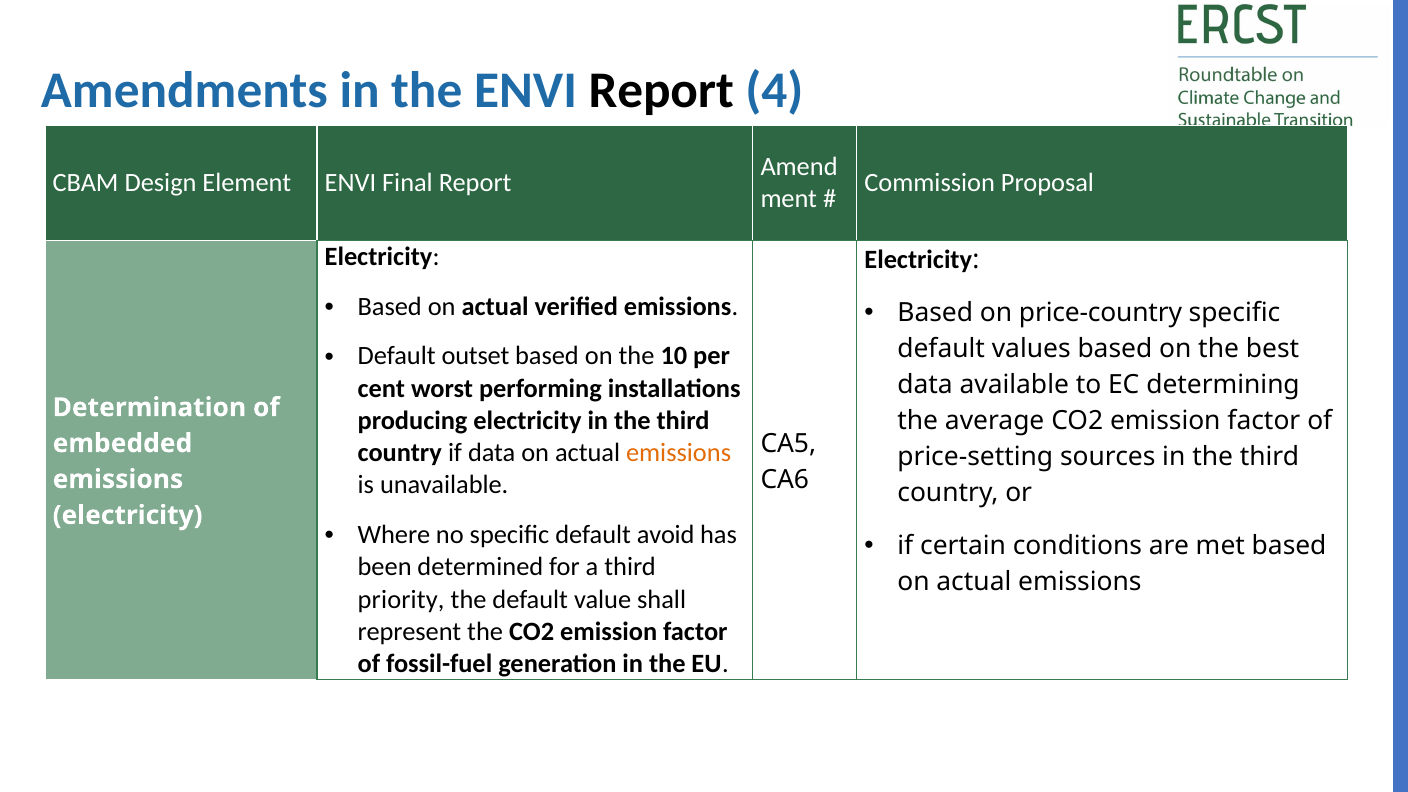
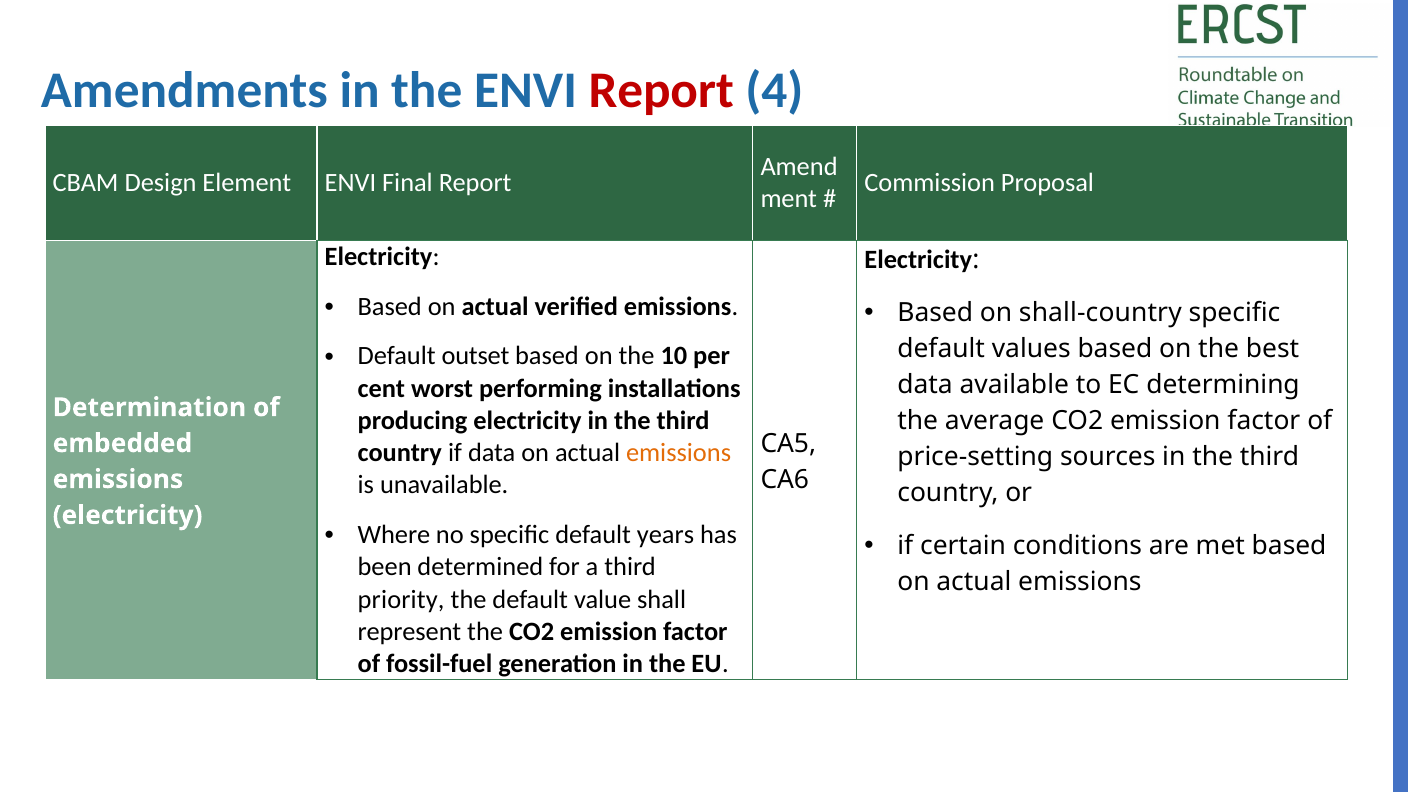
Report colour: black -> red (661, 90)
price-country: price-country -> shall-country (1100, 313)
avoid: avoid -> years (666, 535)
